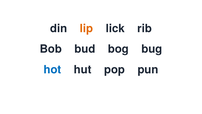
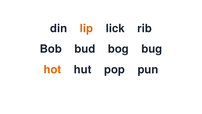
hot colour: blue -> orange (52, 69)
